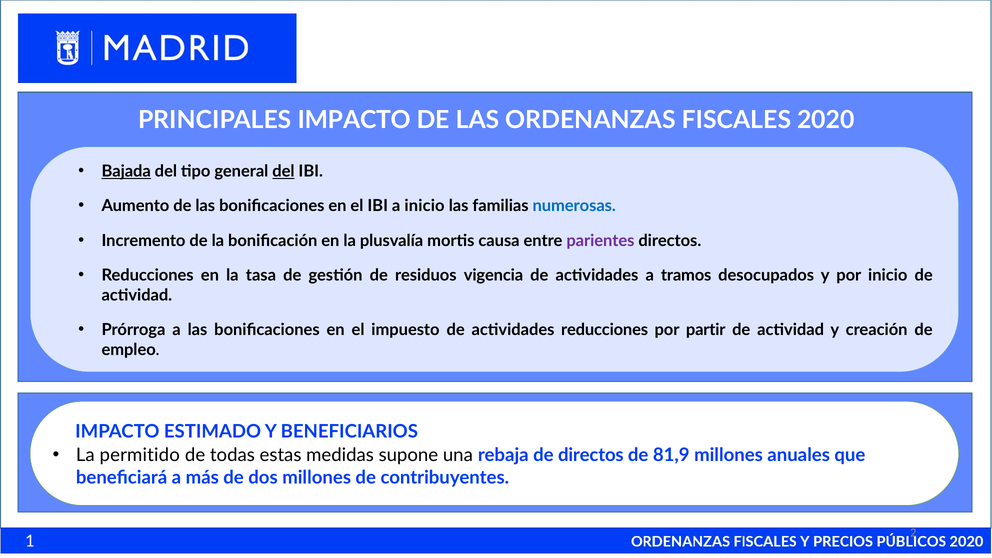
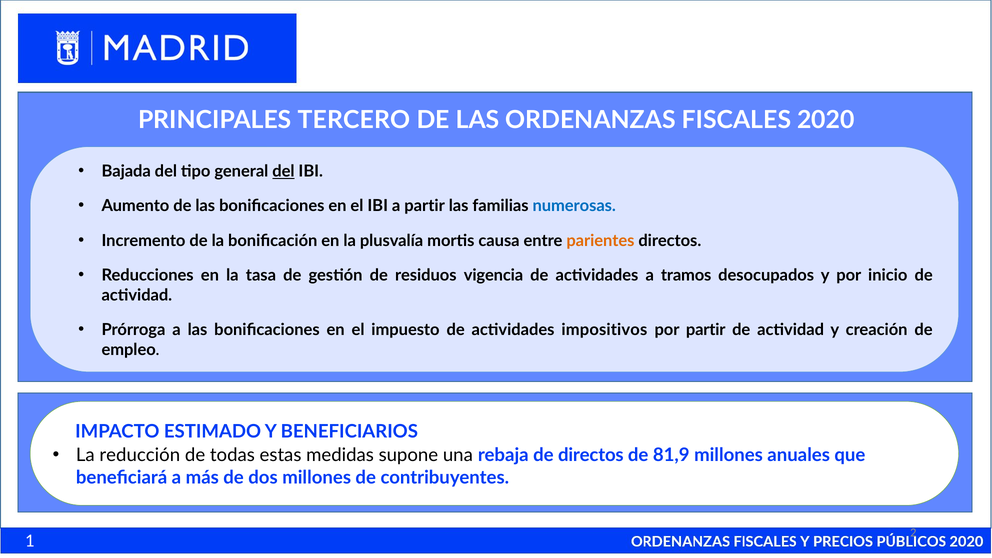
PRINCIPALES IMPACTO: IMPACTO -> TERCERO (354, 120)
Bajada underline: present -> none (126, 171)
a inicio: inicio -> partir (425, 206)
parientes colour: purple -> orange (600, 241)
actividades reducciones: reducciones -> impositivos (604, 330)
permitido: permitido -> reducción (140, 455)
